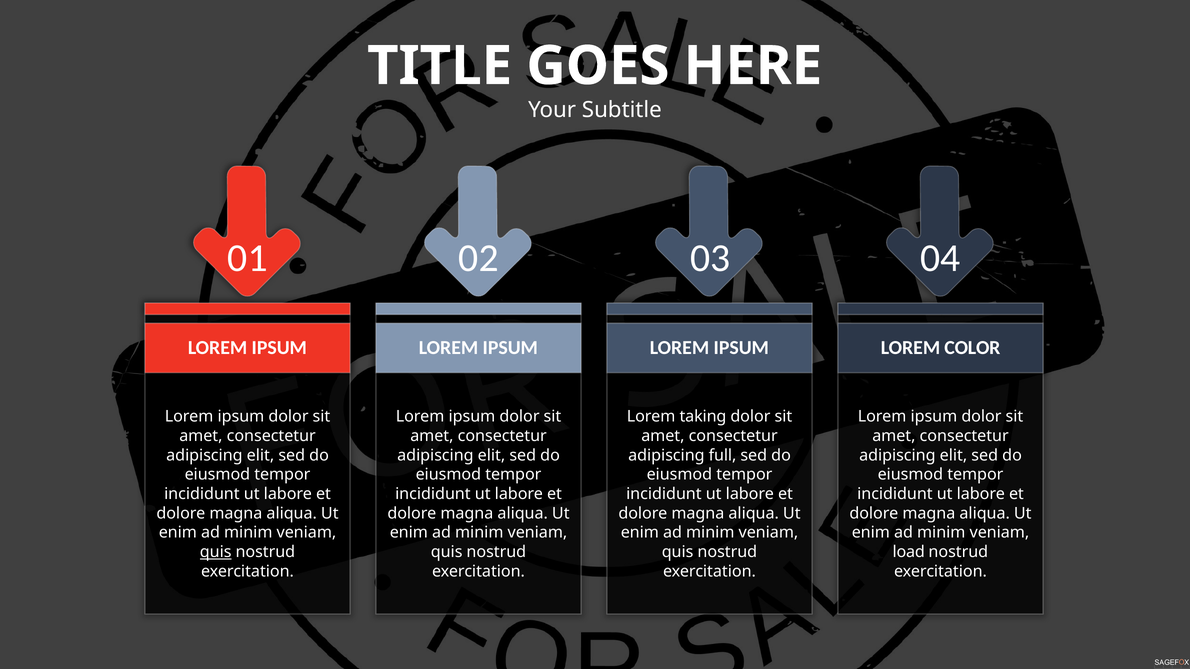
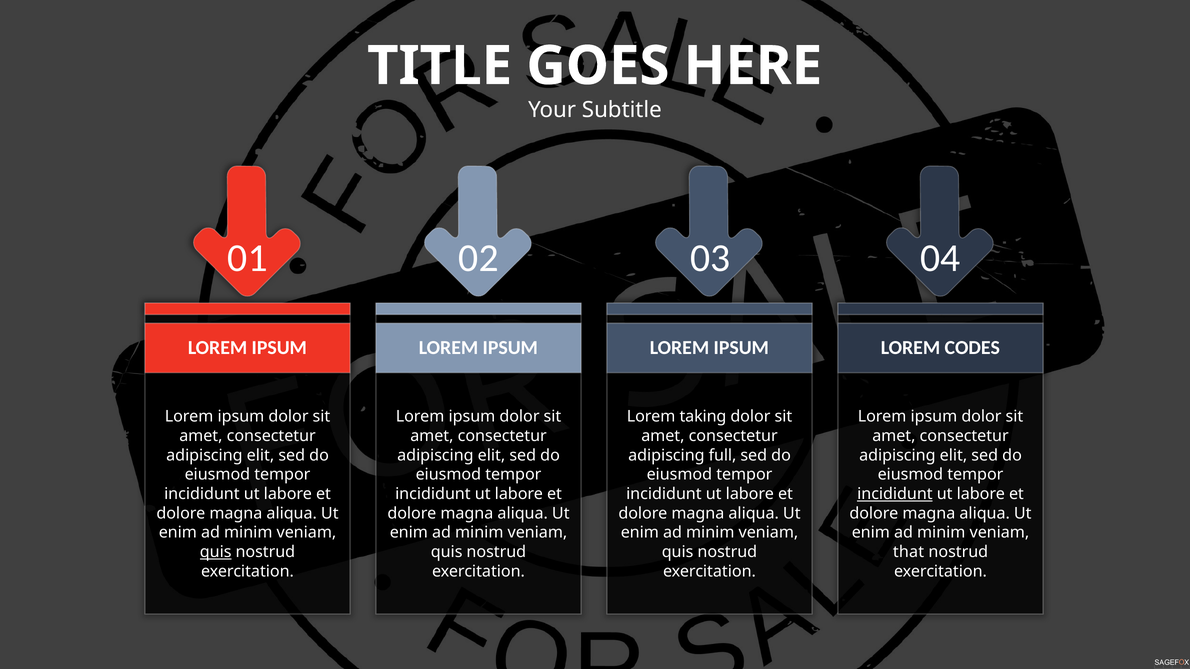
COLOR: COLOR -> CODES (972, 348)
incididunt underline: none -> present (895, 494)
load: load -> that (909, 552)
